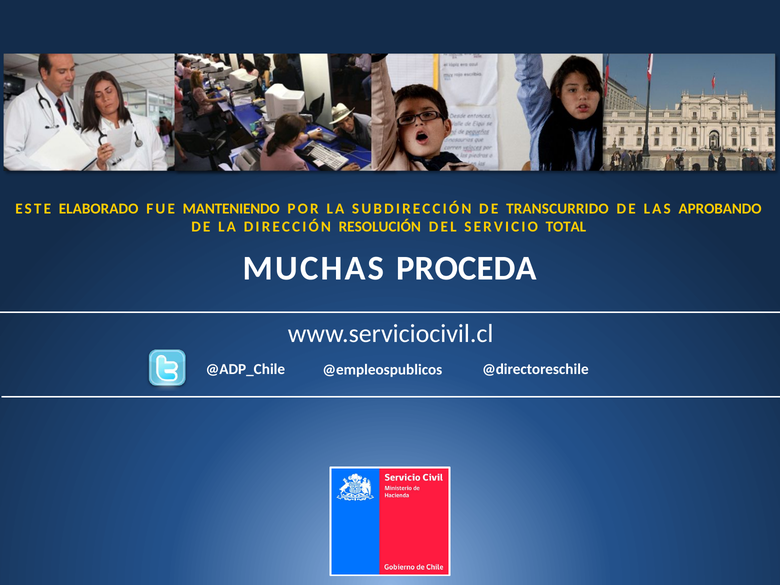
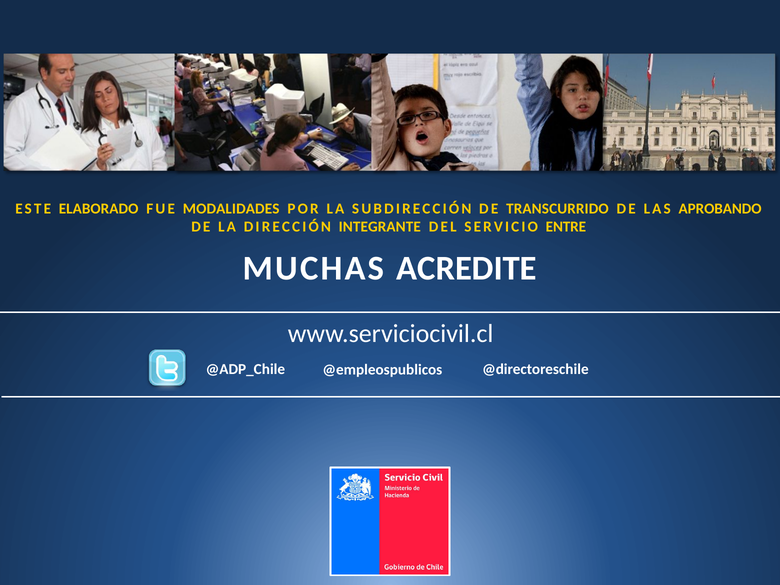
MANTENIENDO: MANTENIENDO -> MODALIDADES (231, 209)
RESOLUCIÓN: RESOLUCIÓN -> INTEGRANTE (380, 227)
TOTAL: TOTAL -> ENTRE (566, 227)
PROCEDA: PROCEDA -> ACREDITE (467, 268)
